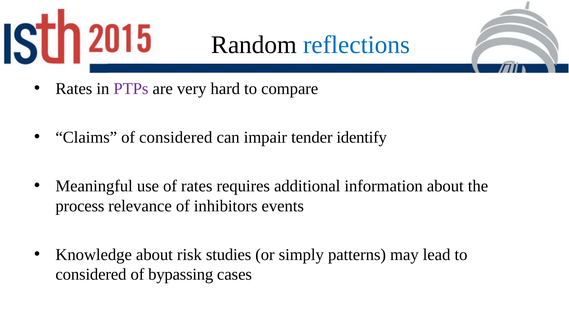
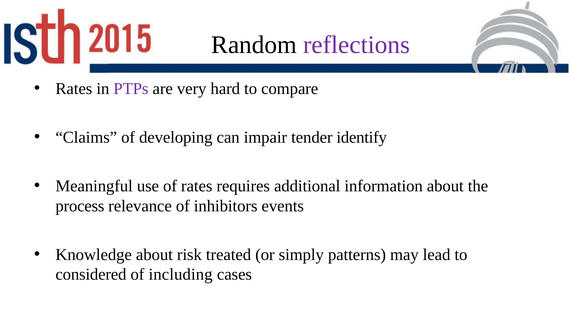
reflections colour: blue -> purple (357, 45)
of considered: considered -> developing (176, 137)
studies: studies -> treated (229, 255)
bypassing: bypassing -> including (181, 275)
